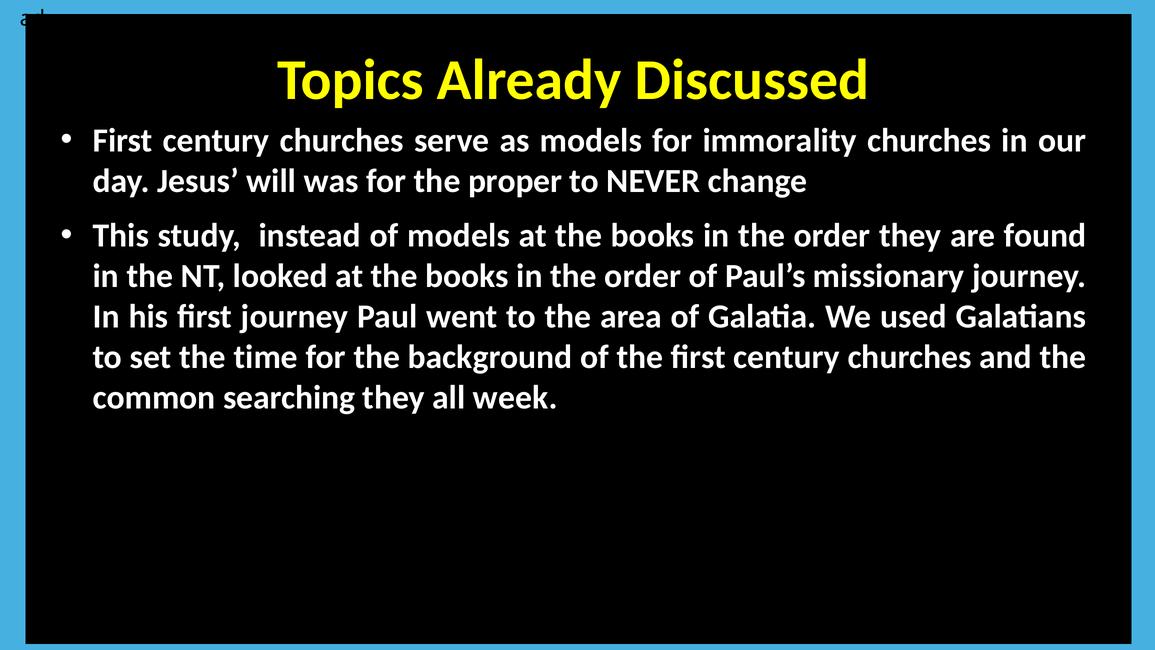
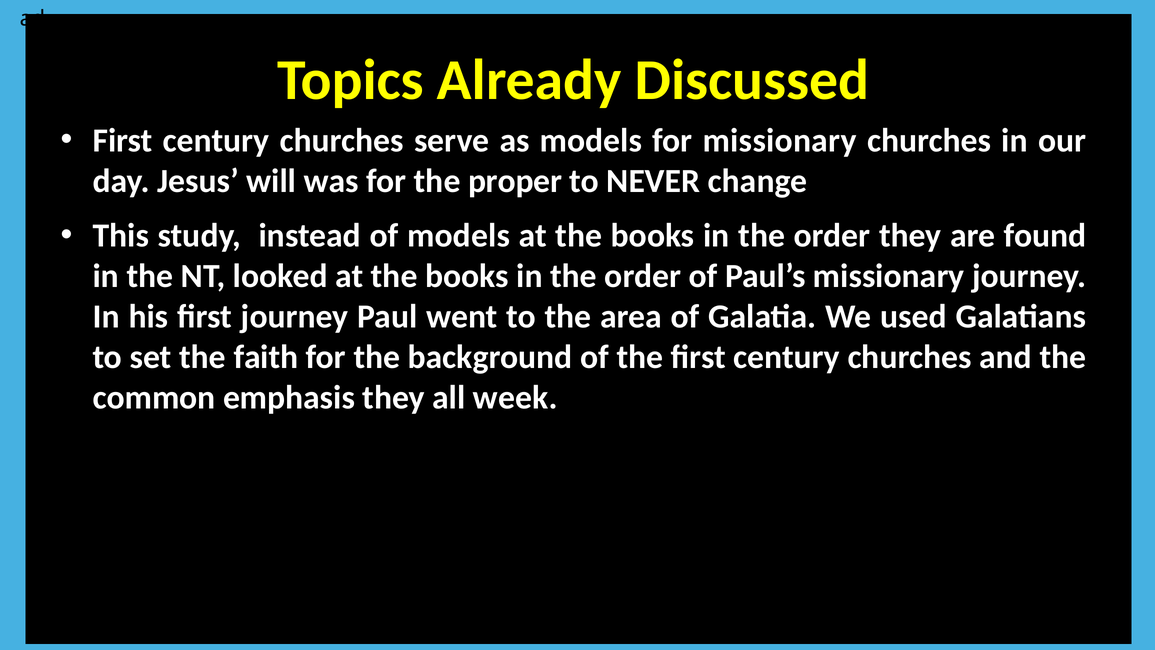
for immorality: immorality -> missionary (780, 140)
time: time -> faith (266, 357)
searching: searching -> emphasis (289, 397)
